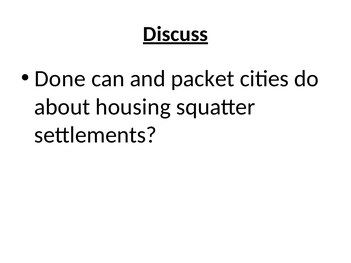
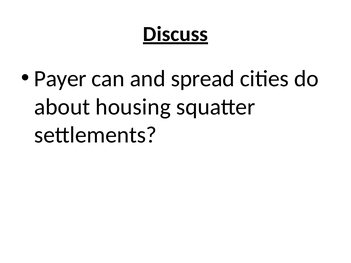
Done: Done -> Payer (60, 79)
packet: packet -> spread (203, 79)
